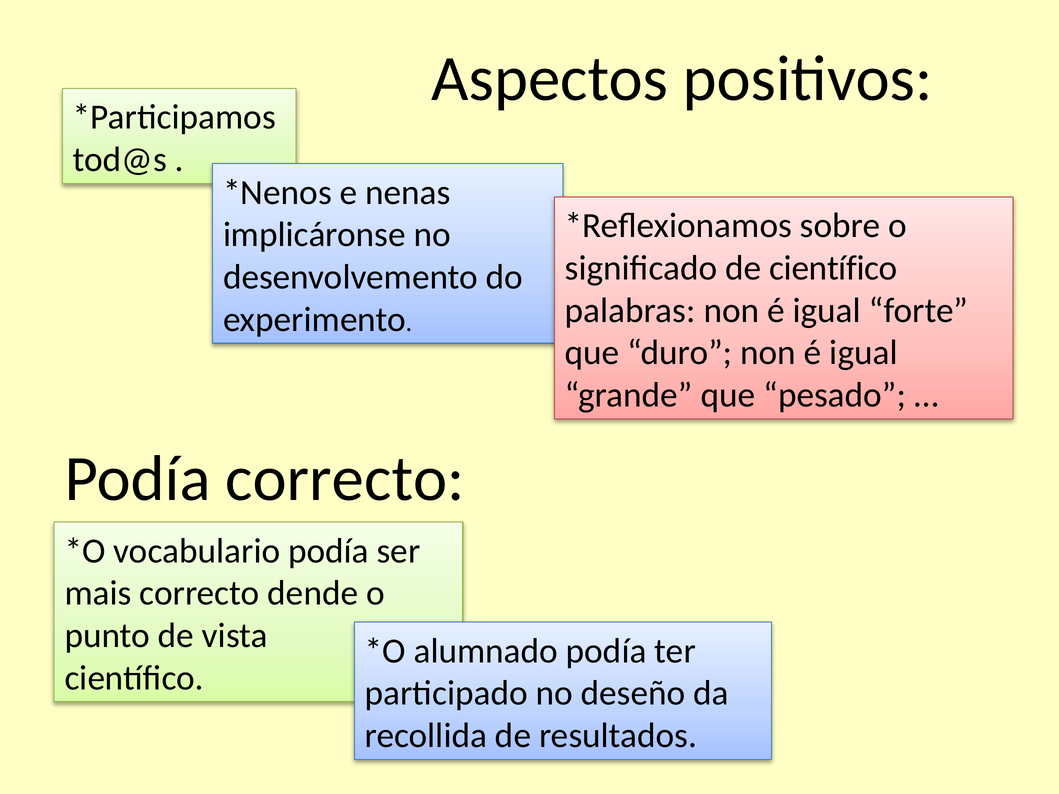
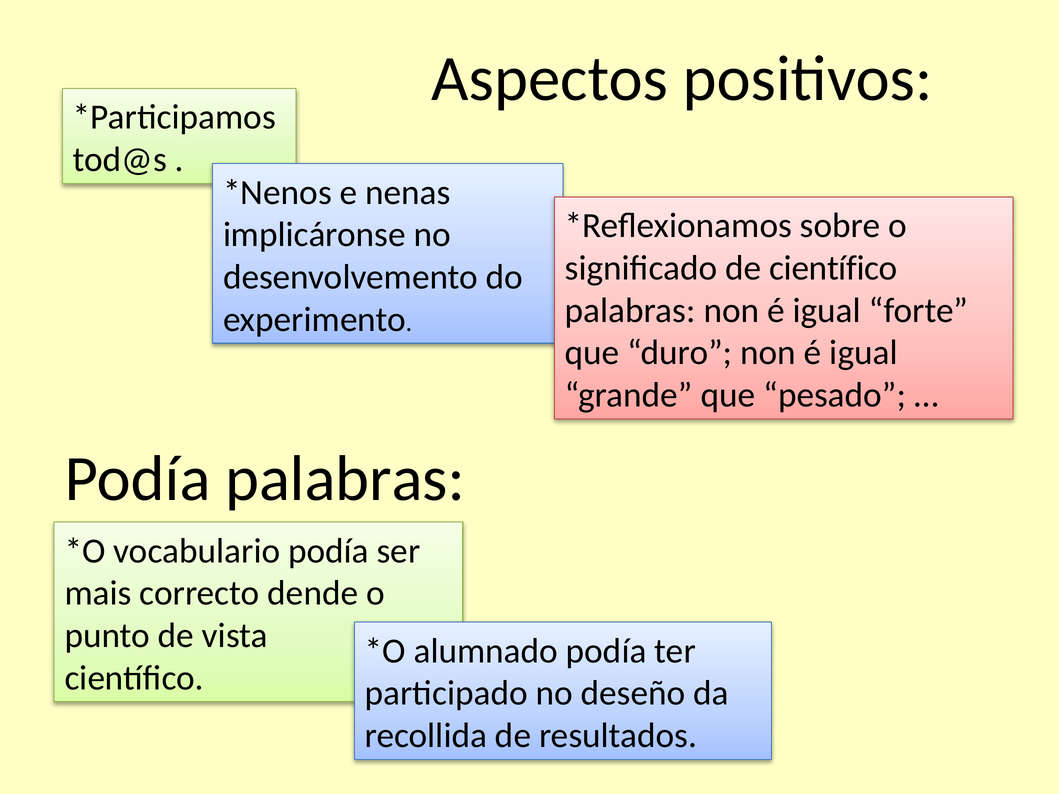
Podía correcto: correcto -> palabras (345, 479)
